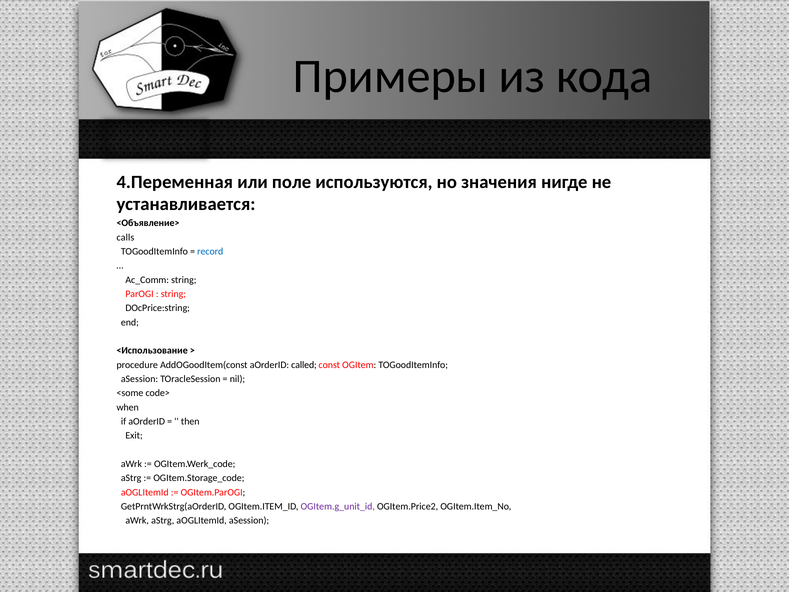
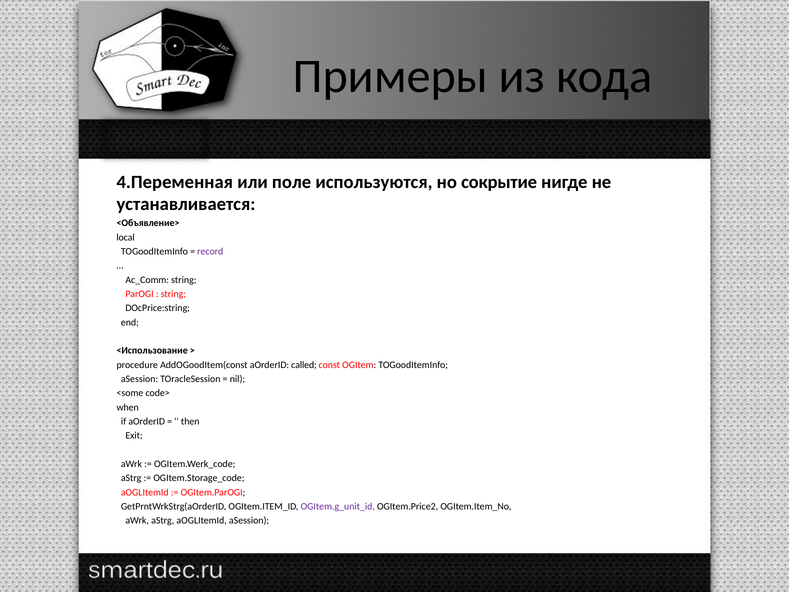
значения: значения -> сокрытие (499, 182)
calls: calls -> local (126, 237)
record colour: blue -> purple (210, 251)
